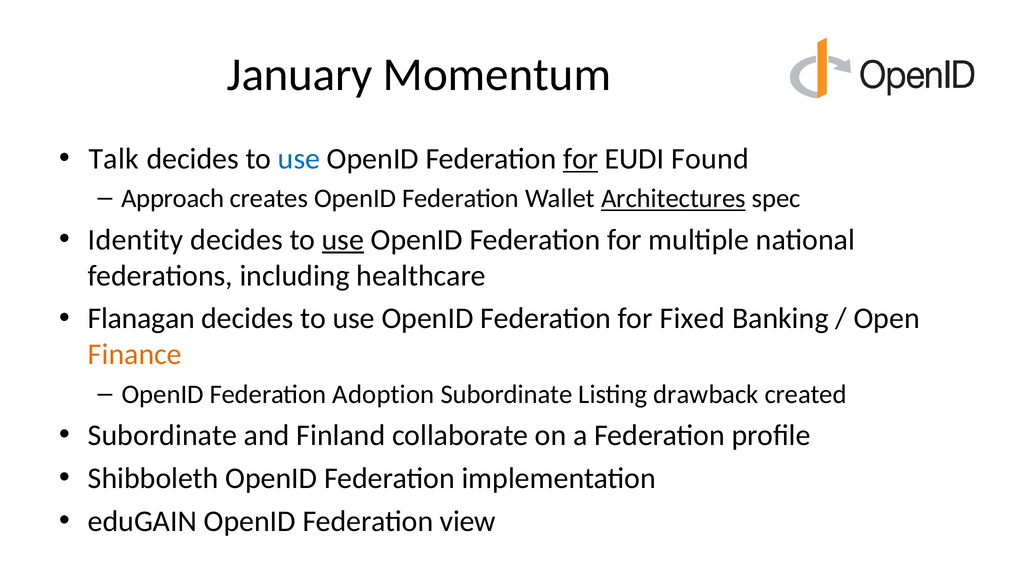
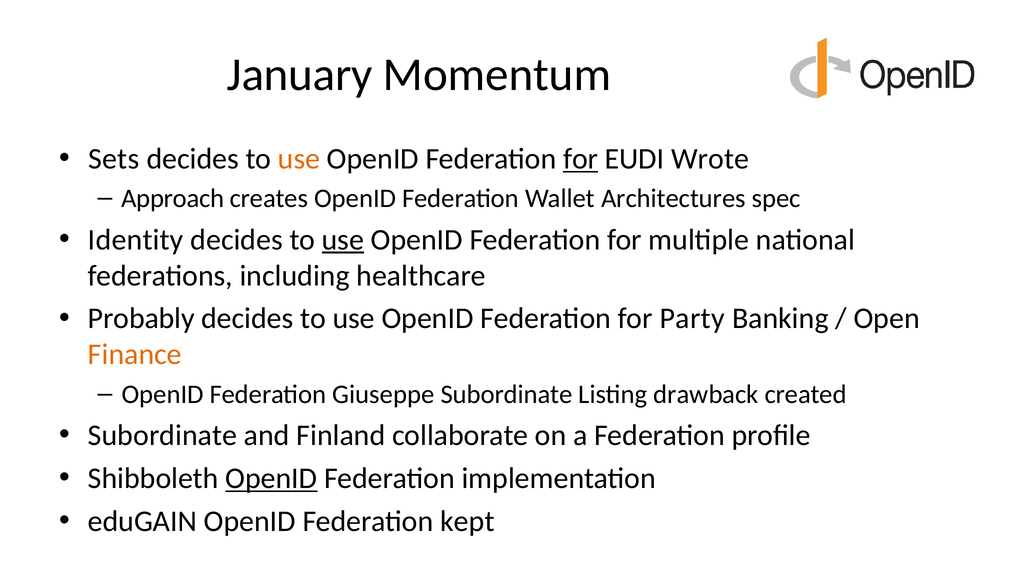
Talk: Talk -> Sets (114, 159)
use colour: blue -> orange (299, 159)
Found: Found -> Wrote (710, 159)
Architectures underline: present -> none (673, 199)
Flanagan: Flanagan -> Probably (141, 318)
Fixed: Fixed -> Party (692, 318)
Adoption: Adoption -> Giuseppe (383, 394)
OpenID underline: none -> present (271, 478)
view: view -> kept (467, 521)
